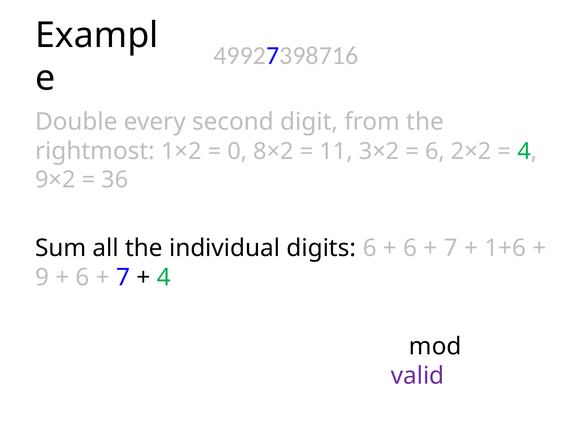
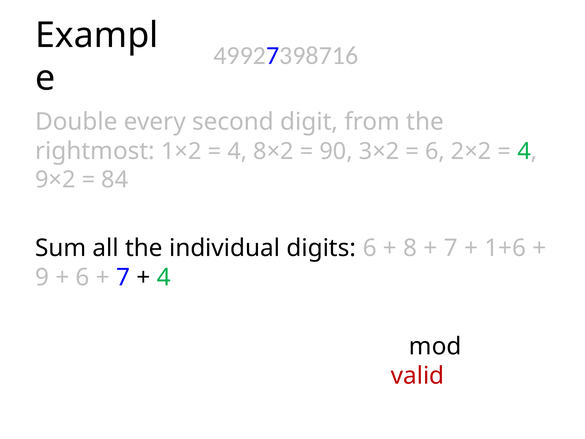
0: 0 -> 4 (237, 151)
11: 11 -> 90 (336, 151)
36: 36 -> 84 (115, 180)
6: 6 -> 8 (410, 248)
valid colour: purple -> red (417, 375)
